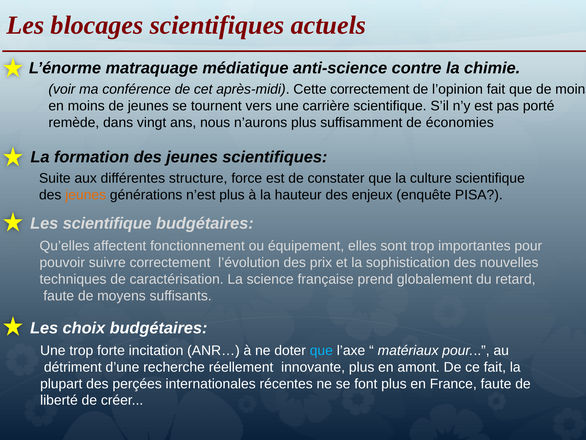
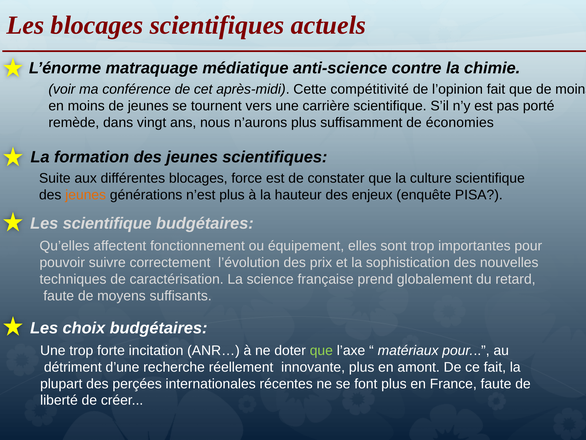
Cette correctement: correctement -> compétitivité (370, 89)
différentes structure: structure -> blocages (198, 178)
que colour: light blue -> light green (321, 350)
